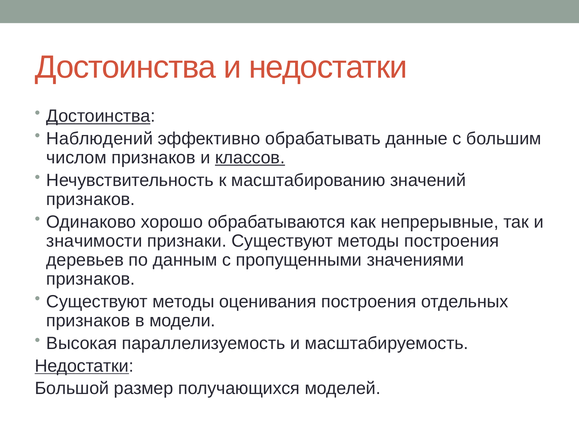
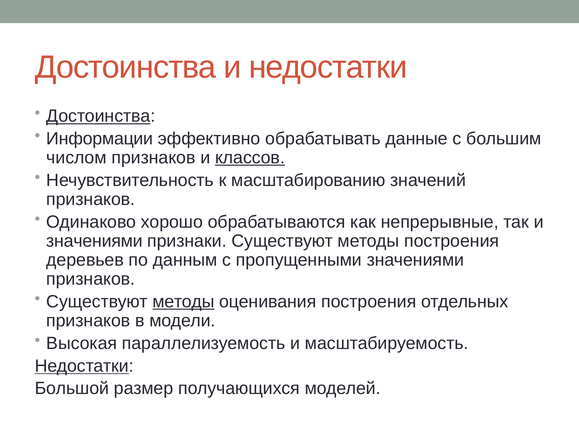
Наблюдений: Наблюдений -> Информации (100, 139)
значимости: значимости -> значениями (94, 241)
методы underline: none -> present (183, 302)
